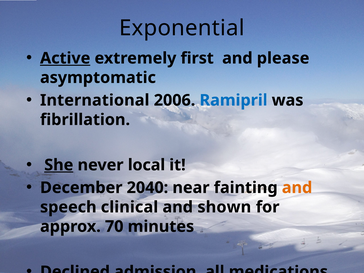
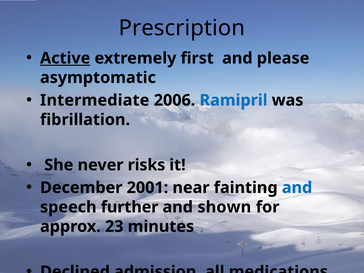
Exponential: Exponential -> Prescription (182, 28)
International: International -> Intermediate (95, 100)
She underline: present -> none (59, 165)
local: local -> risks (146, 165)
2040: 2040 -> 2001 (147, 188)
and colour: orange -> blue (297, 188)
clinical: clinical -> further (130, 207)
70: 70 -> 23 (114, 227)
